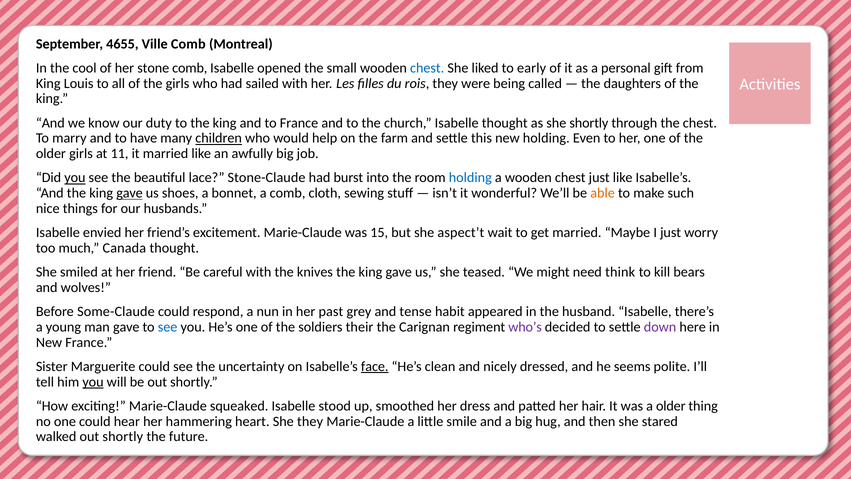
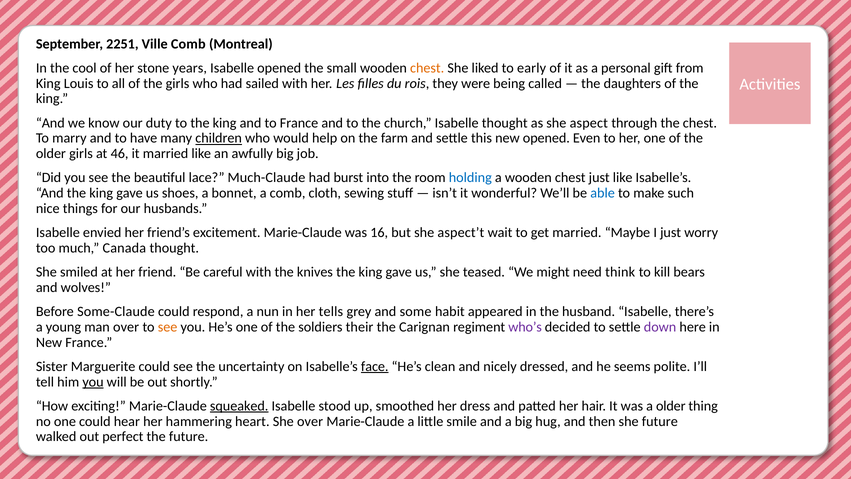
4655: 4655 -> 2251 (122, 44)
stone comb: comb -> years (190, 68)
chest colour: blue -> orange (427, 68)
she shortly: shortly -> aspect (589, 123)
new holding: holding -> opened (546, 138)
11: 11 -> 46 (120, 153)
you underline: present -> none (75, 178)
Stone-Claude: Stone-Claude -> Much-Claude (266, 178)
gave underline: present -> none (129, 193)
able colour: orange -> blue (603, 193)
15: 15 -> 16 (379, 232)
past: past -> tells (331, 312)
tense: tense -> some (416, 312)
man gave: gave -> over (126, 327)
see colour: blue -> orange (168, 327)
squeaked underline: none -> present (239, 406)
She they: they -> over (310, 421)
she stared: stared -> future (660, 421)
walked out shortly: shortly -> perfect (123, 436)
